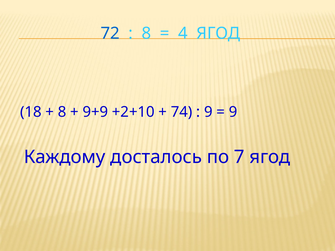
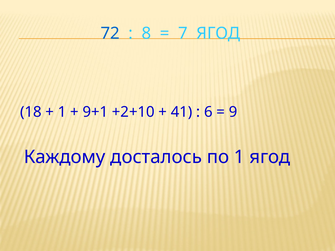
4: 4 -> 7 (183, 33)
8: 8 -> 1 (62, 112)
9+9: 9+9 -> 9+1 (95, 112)
74: 74 -> 41 (182, 112)
9: 9 -> 6 (208, 112)
по 7: 7 -> 1 (239, 157)
